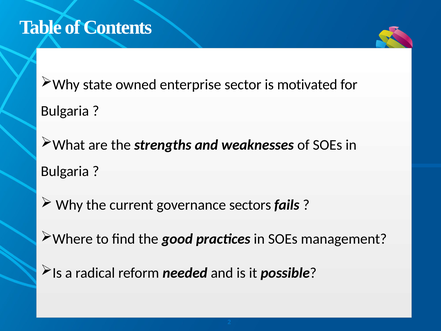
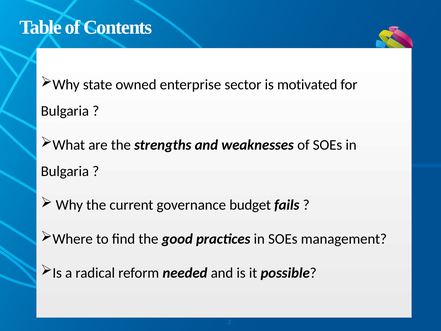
sectors: sectors -> budget (250, 205)
